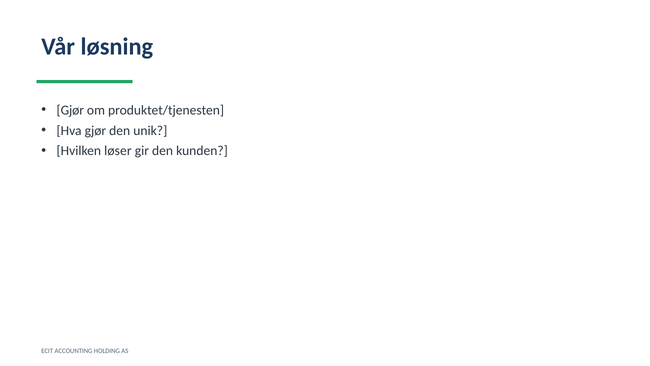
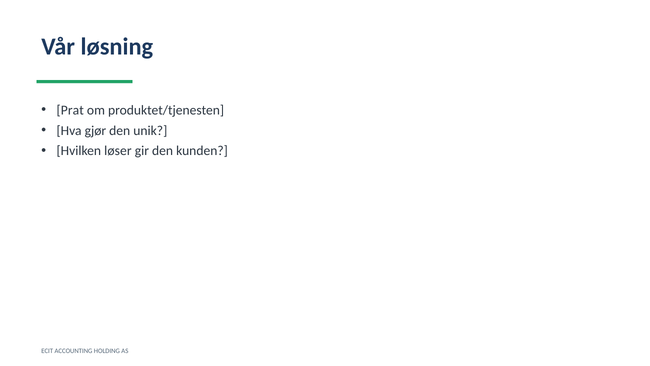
Gjør: Gjør -> Prat (70, 110)
